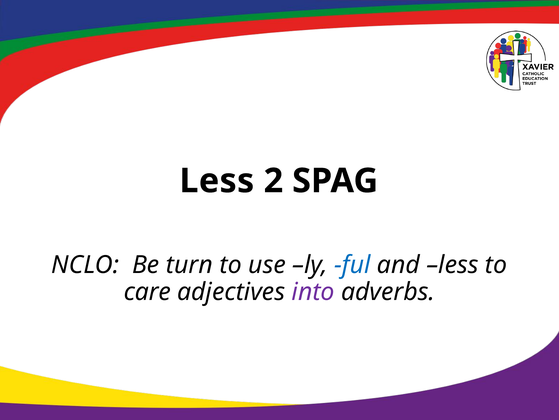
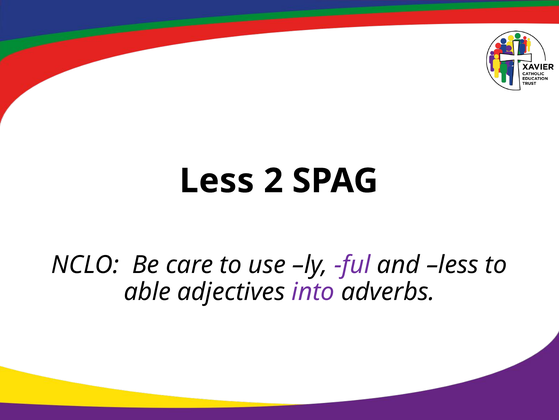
turn: turn -> care (190, 265)
ful colour: blue -> purple (352, 265)
care: care -> able (147, 291)
